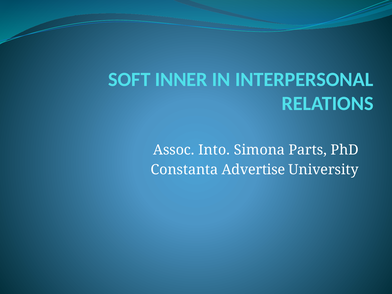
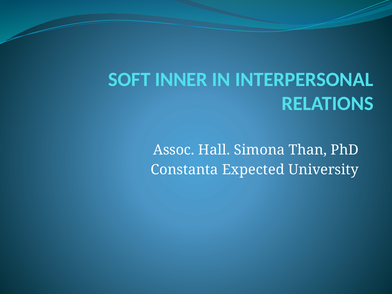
Into: Into -> Hall (214, 150)
Parts: Parts -> Than (308, 150)
Advertise: Advertise -> Expected (253, 170)
